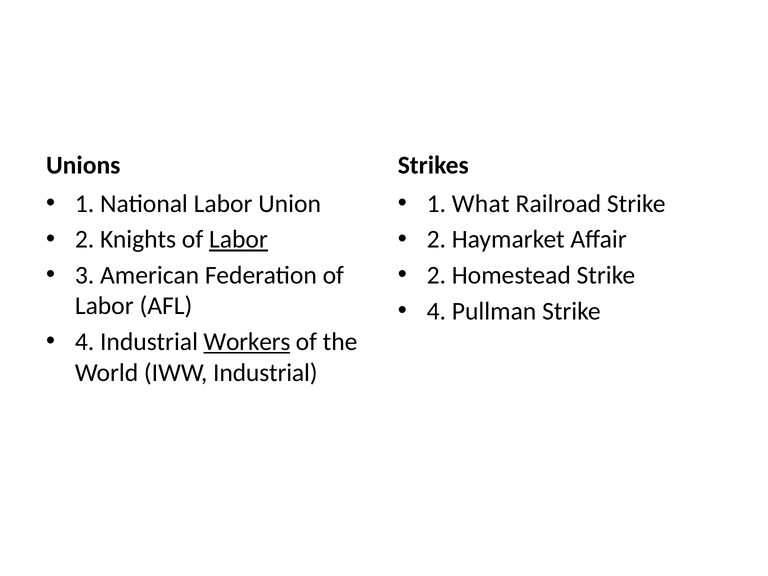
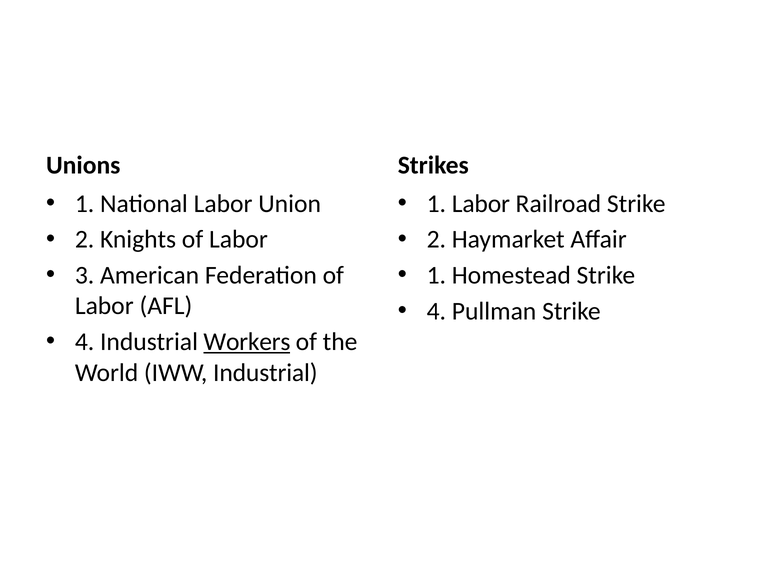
1 What: What -> Labor (481, 204)
Labor underline: present -> none (238, 239)
2: 2 -> 1 (436, 275)
